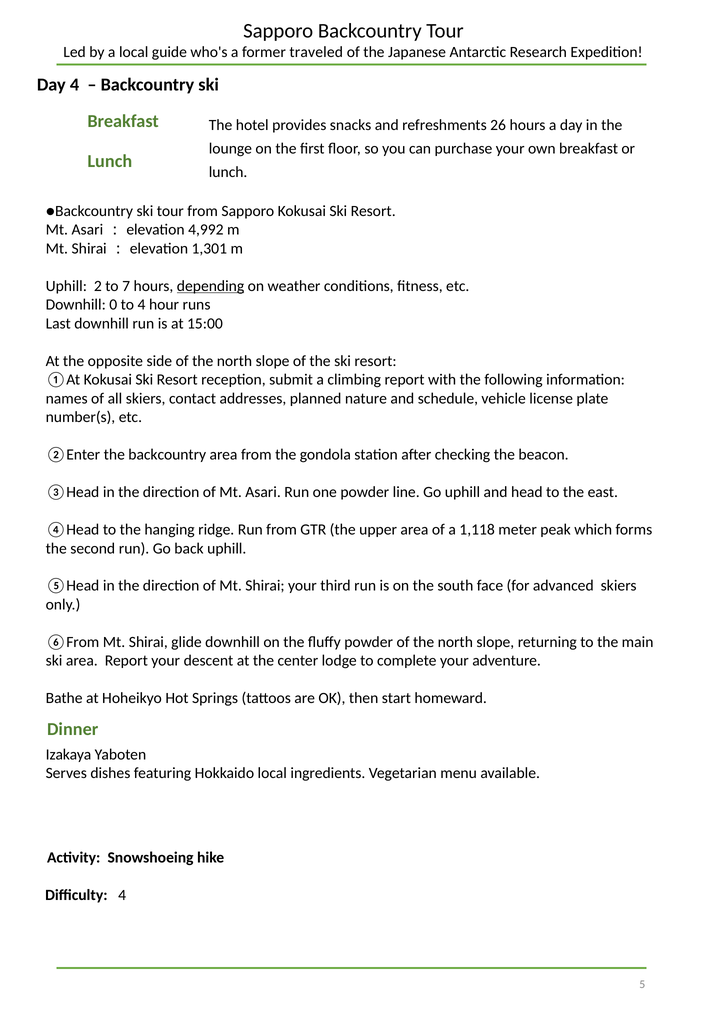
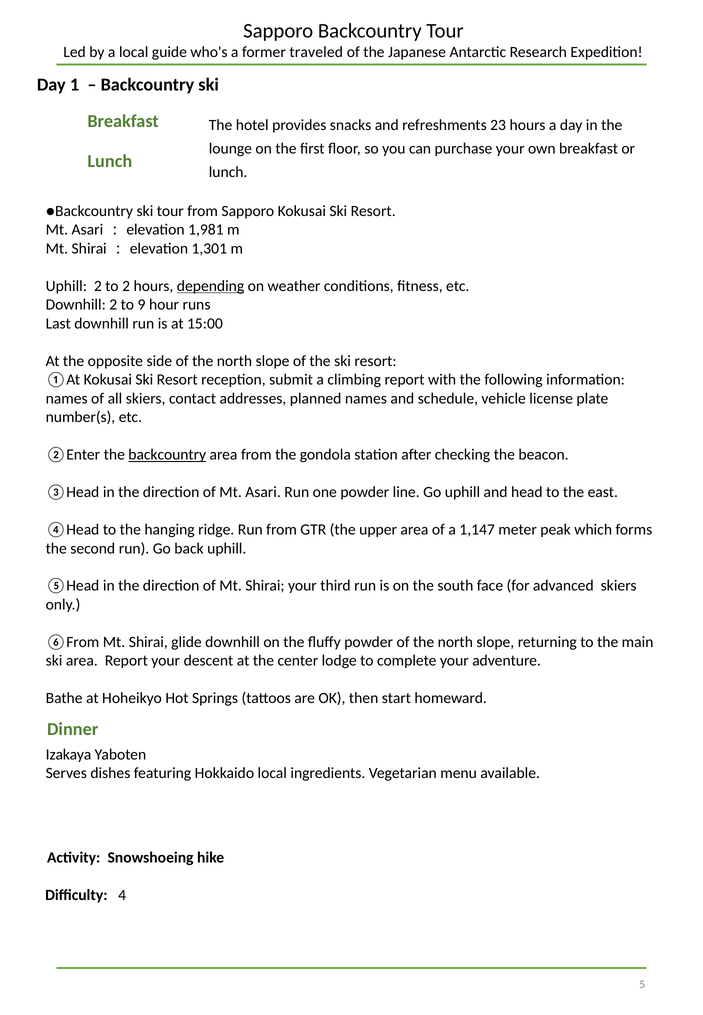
Day 4: 4 -> 1 (75, 85)
26: 26 -> 23 (498, 125)
4,992: 4,992 -> 1,981 (206, 230)
to 7: 7 -> 2 (126, 286)
Downhill 0: 0 -> 2 (113, 305)
to 4: 4 -> 9 (141, 305)
planned nature: nature -> names (366, 399)
backcountry underline: none -> present (167, 455)
1,118: 1,118 -> 1,147 (477, 530)
